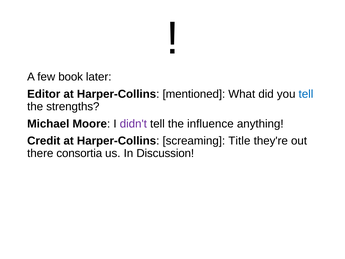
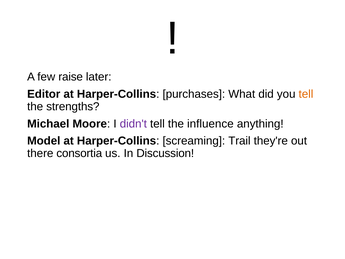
book: book -> raise (71, 77)
mentioned: mentioned -> purchases (194, 94)
tell colour: blue -> orange (306, 94)
Credit: Credit -> Model (44, 141)
Title: Title -> Trail (239, 141)
